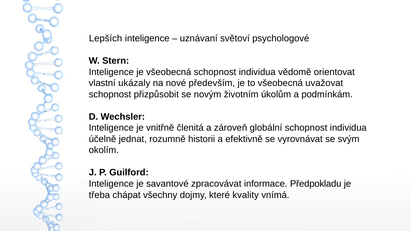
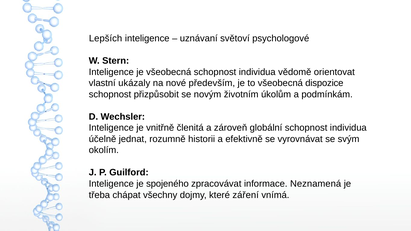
uvažovat: uvažovat -> dispozice (324, 83)
savantové: savantové -> spojeného (167, 184)
Předpokladu: Předpokladu -> Neznamená (316, 184)
kvality: kvality -> záření (246, 195)
